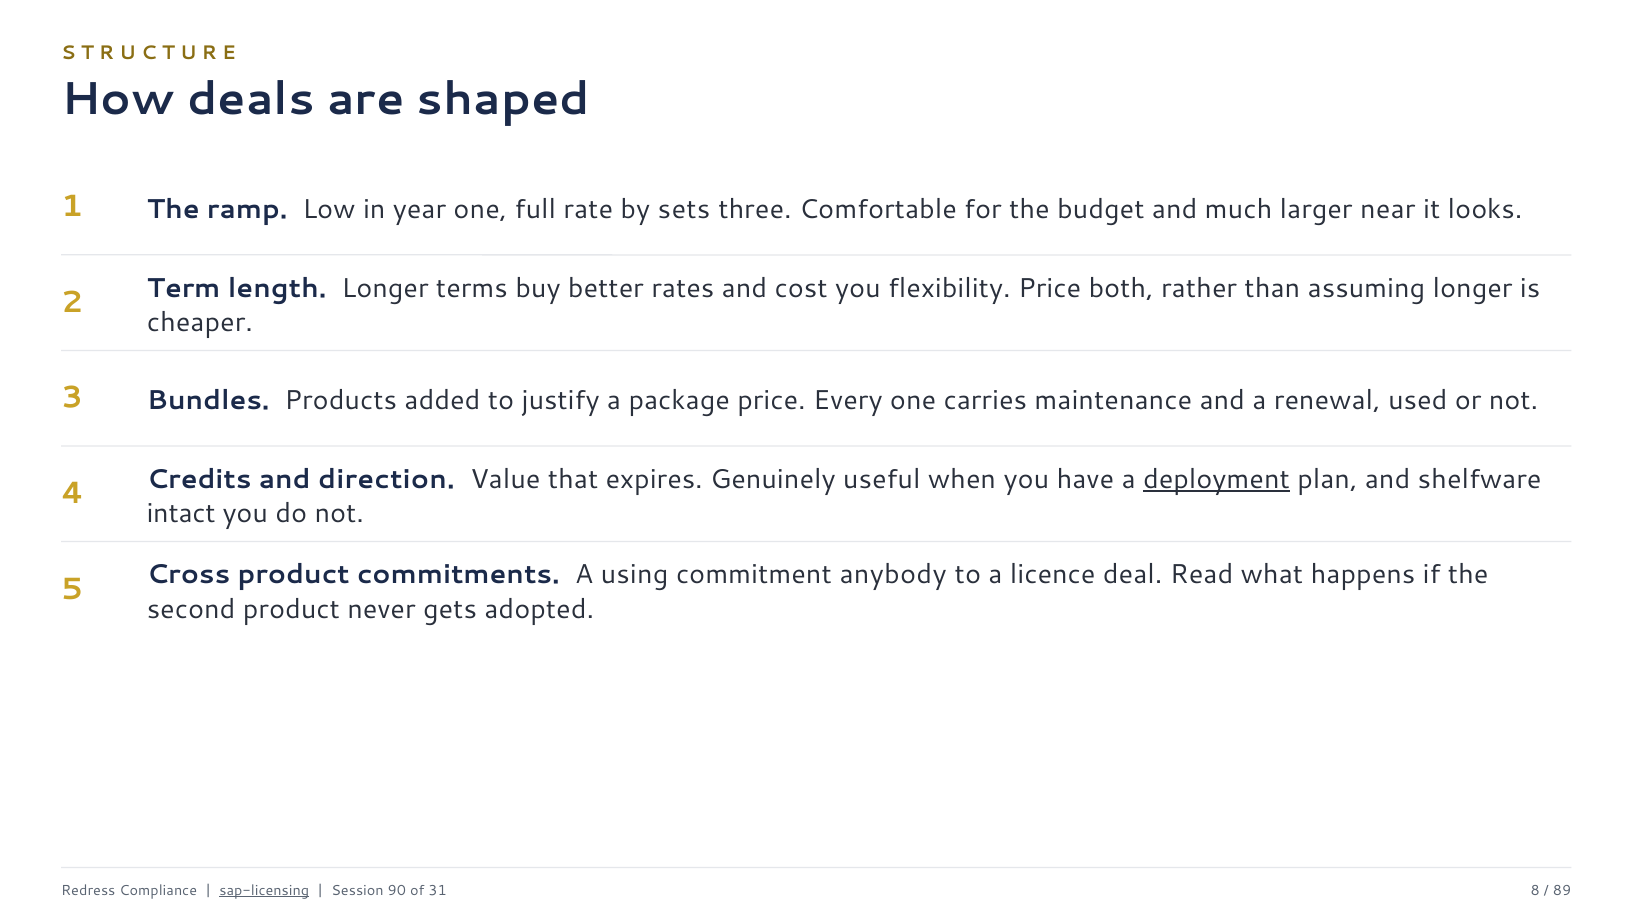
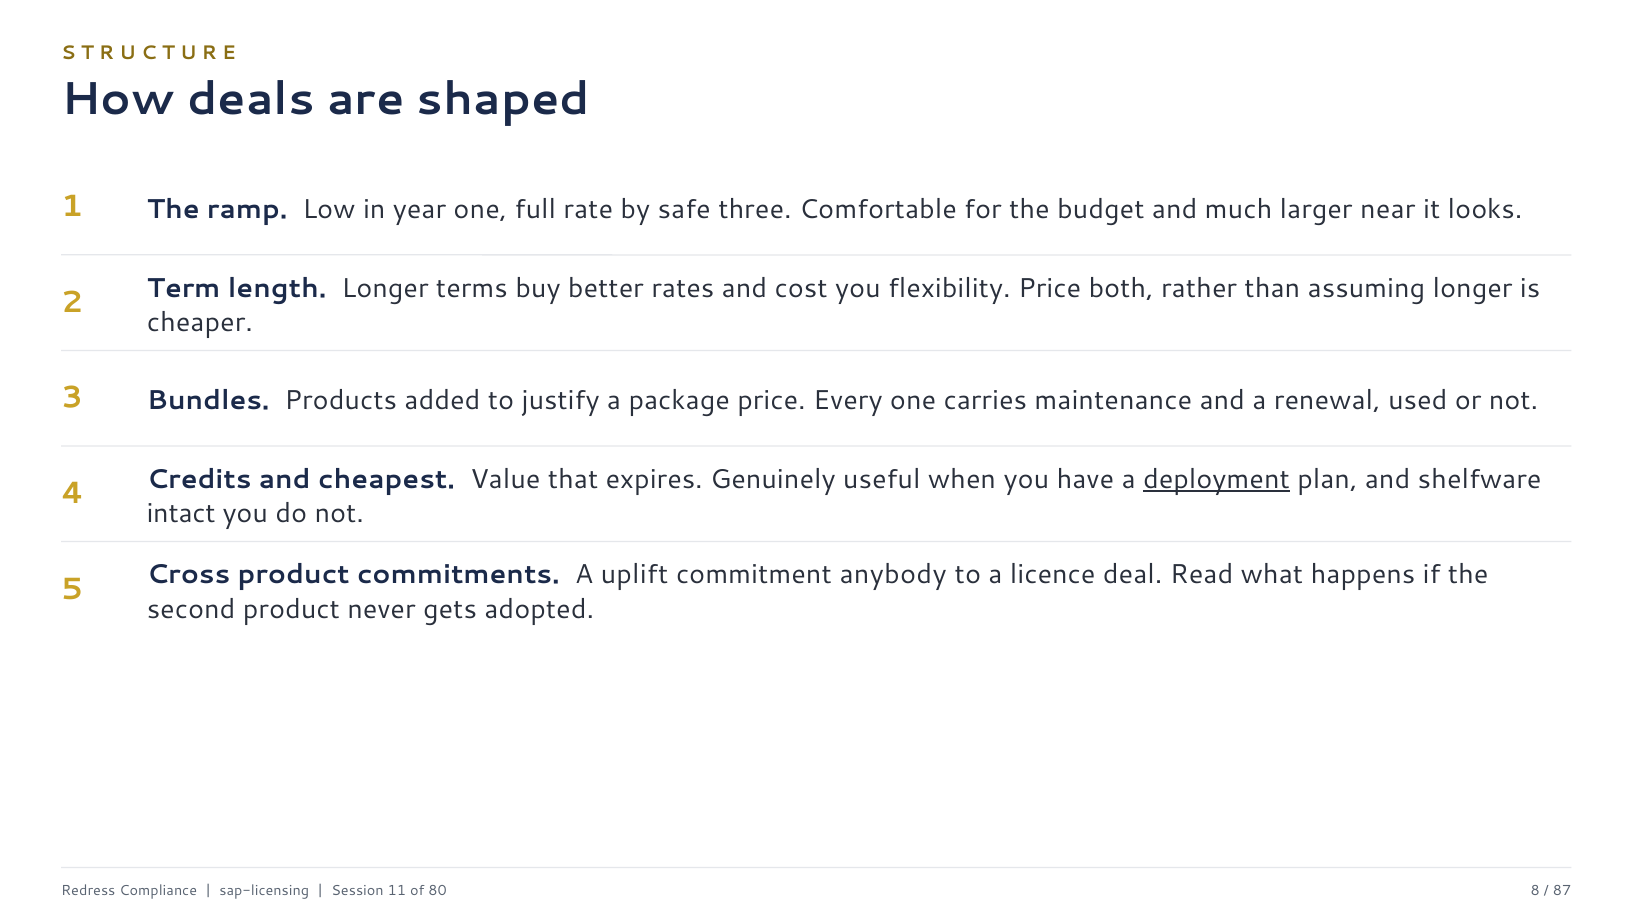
sets: sets -> safe (684, 210)
direction: direction -> cheapest (387, 479)
using: using -> uplift (634, 575)
sap-licensing underline: present -> none (264, 890)
90: 90 -> 11 (397, 890)
31: 31 -> 80 (438, 890)
89: 89 -> 87 (1562, 890)
